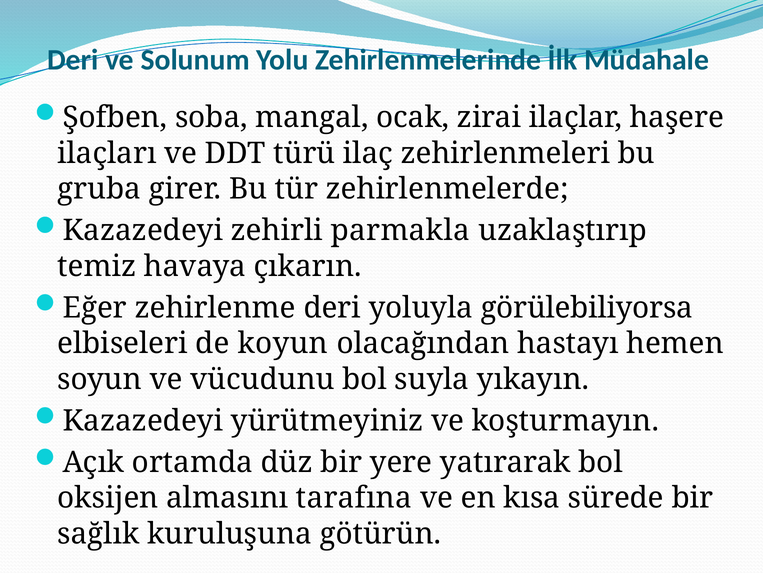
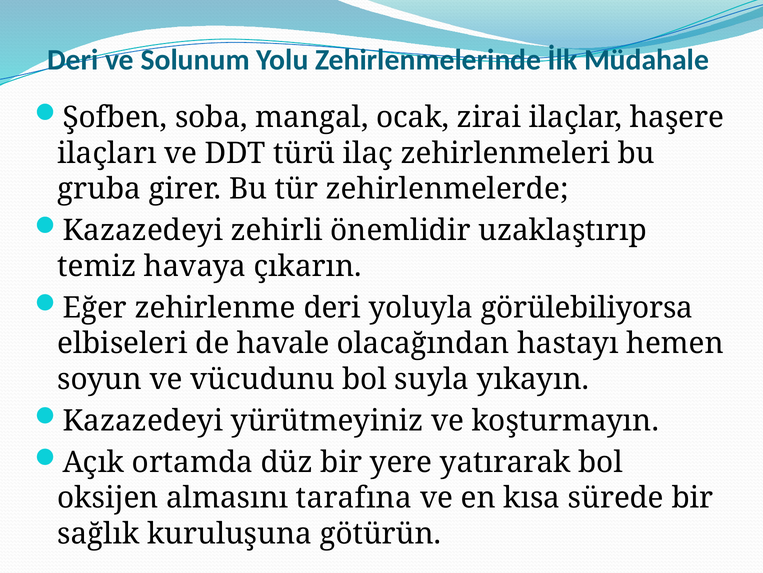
parmakla: parmakla -> önemlidir (400, 230)
koyun: koyun -> havale (283, 343)
